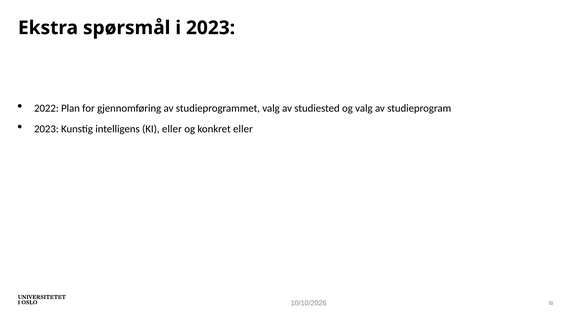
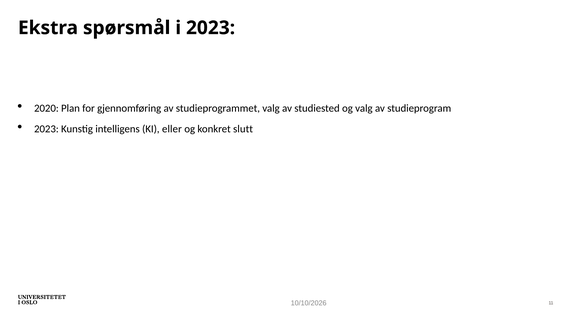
2022: 2022 -> 2020 (46, 108)
konkret eller: eller -> slutt (243, 129)
